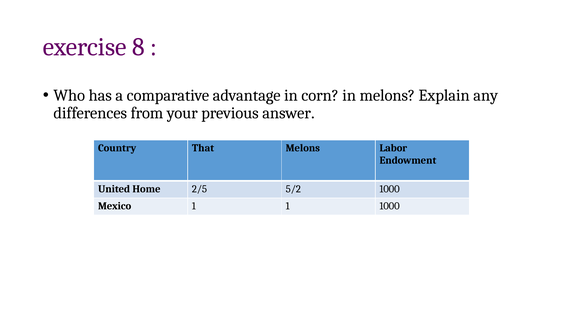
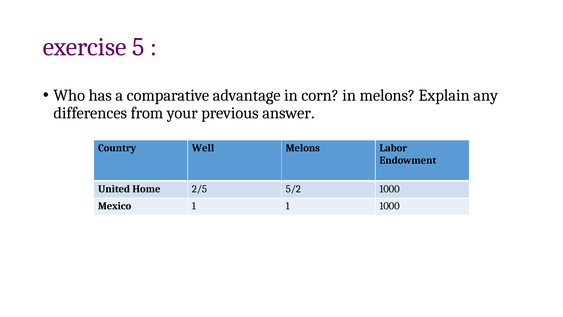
8: 8 -> 5 (138, 47)
That: That -> Well (203, 148)
